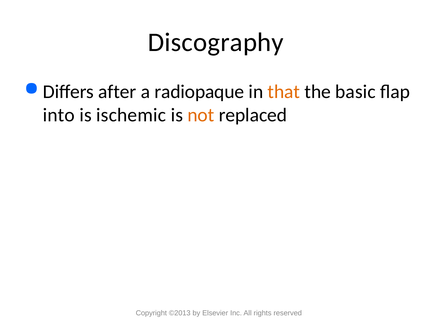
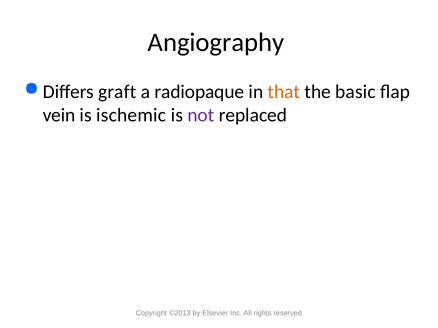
Discography: Discography -> Angiography (216, 42)
after: after -> graft (117, 92)
into: into -> vein (59, 115)
not colour: orange -> purple (201, 115)
